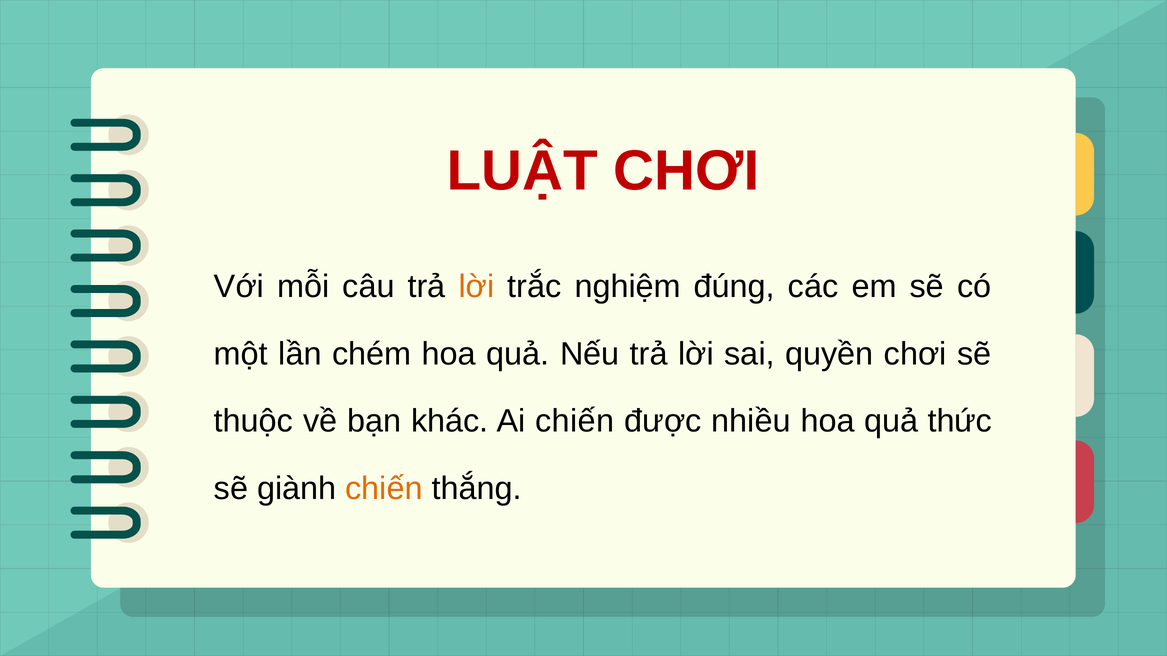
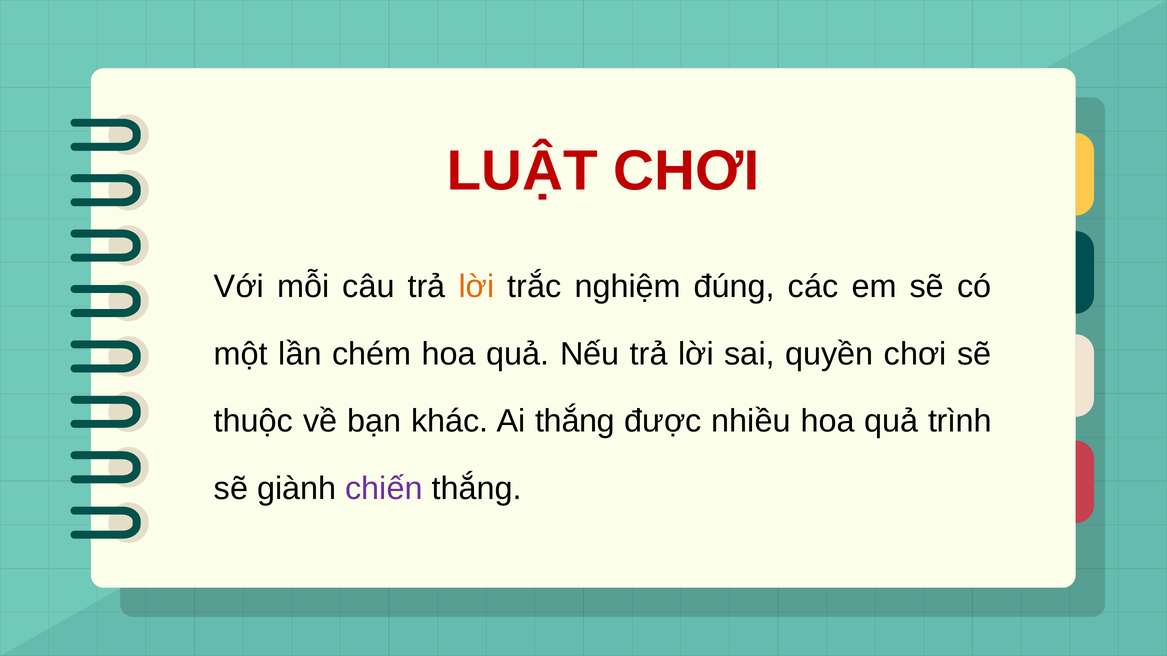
Ai chiến: chiến -> thắng (575, 422)
thức: thức -> trình (960, 422)
chiến colour: orange -> purple (384, 489)
